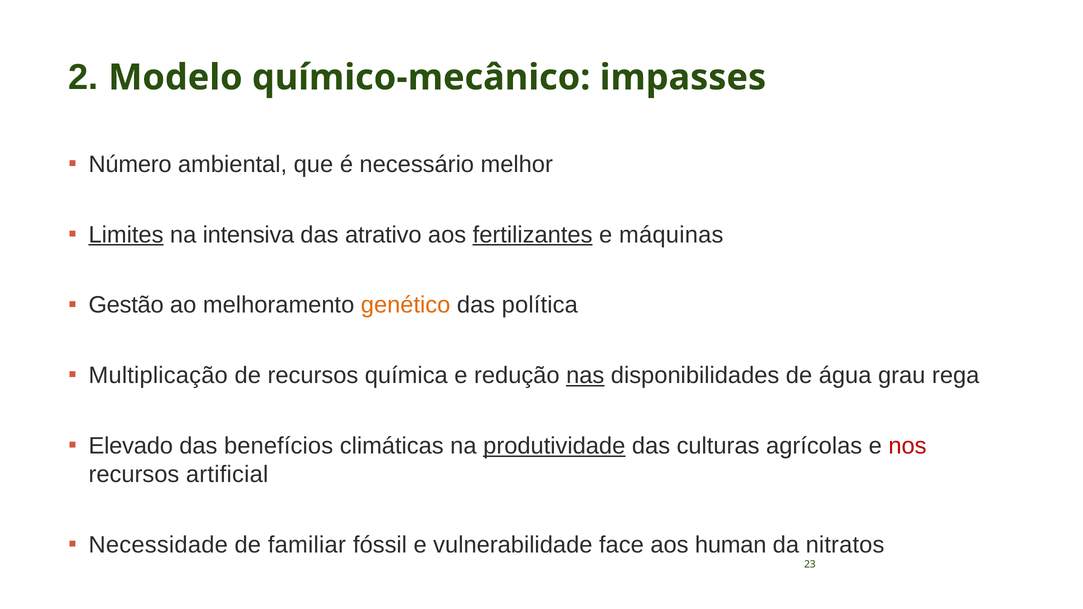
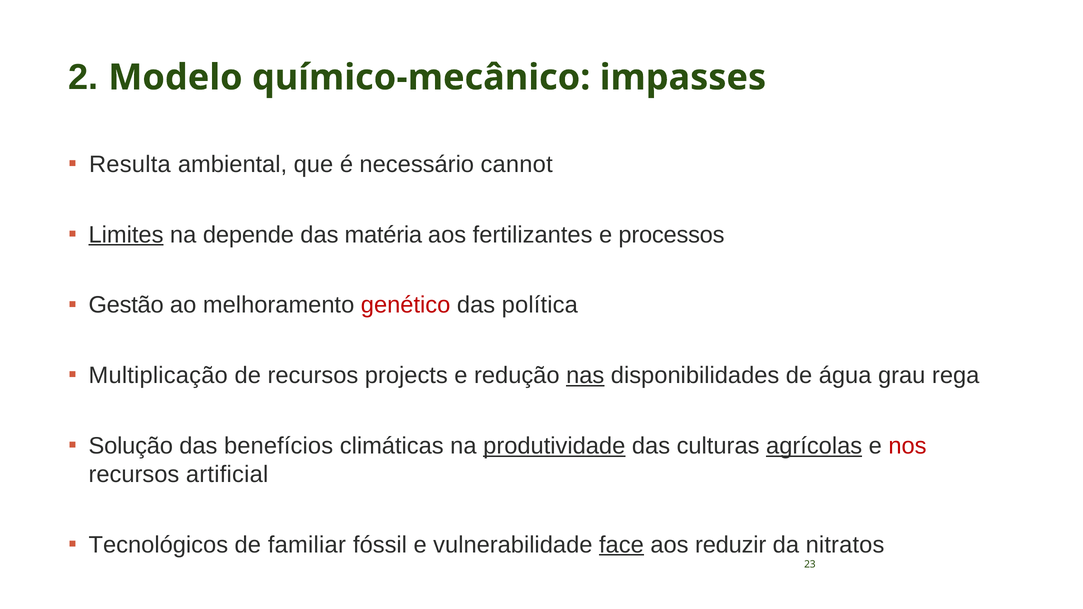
Número: Número -> Resulta (130, 164)
melhor: melhor -> cannot (517, 164)
intensiva: intensiva -> depende (248, 235)
atrativo: atrativo -> matéria (383, 235)
fertilizantes underline: present -> none (533, 235)
máquinas: máquinas -> processos (671, 235)
genético colour: orange -> red (406, 305)
química: química -> projects (406, 376)
Elevado: Elevado -> Solução (131, 446)
agrícolas underline: none -> present (814, 446)
Necessidade: Necessidade -> Tecnológicos (158, 545)
face underline: none -> present (621, 545)
human: human -> reduzir (731, 545)
